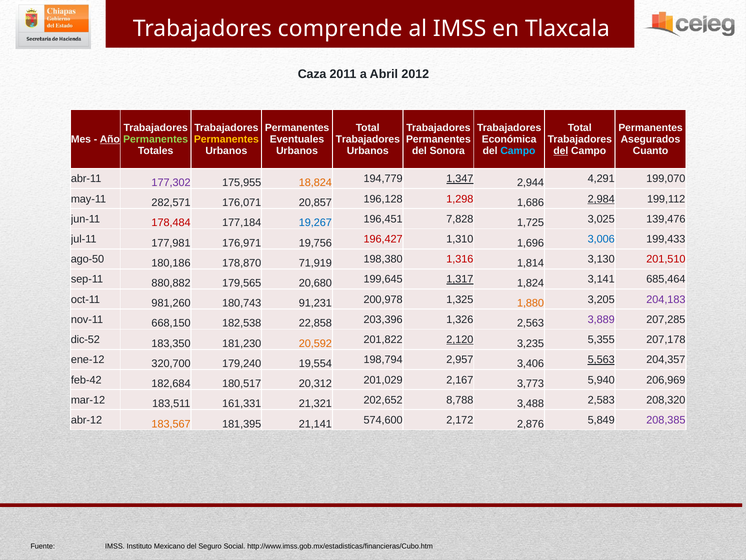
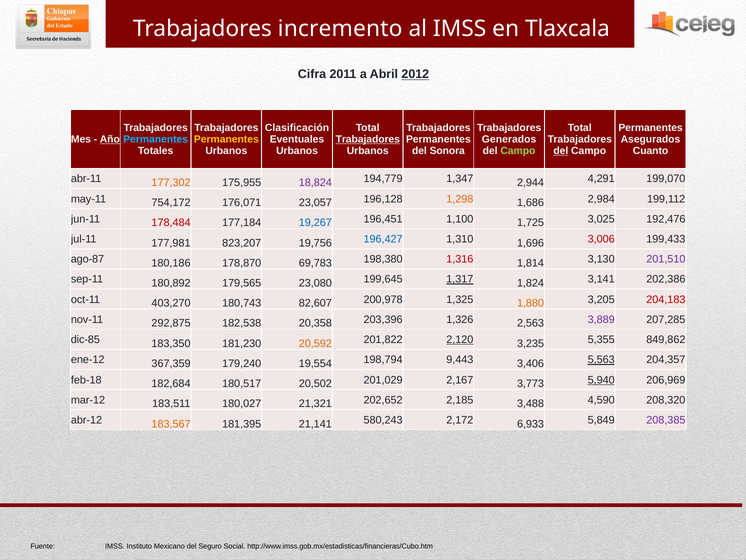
comprende: comprende -> incremento (340, 28)
Caza: Caza -> Cifra (312, 74)
2012 underline: none -> present (415, 74)
Permanentes: Permanentes -> Clasificación (297, 128)
Permanentes colour: light green -> light blue (156, 139)
Trabajadores underline: none -> present (368, 139)
Económica: Económica -> Generados (509, 139)
Campo colour: light blue -> light green (518, 151)
177,302 colour: purple -> orange (171, 182)
18,824 colour: orange -> purple (315, 182)
1,347 underline: present -> none (460, 179)
282,571: 282,571 -> 754,172 (171, 203)
20,857: 20,857 -> 23,057 (315, 203)
1,298 colour: red -> orange (460, 199)
2,984 underline: present -> none (601, 199)
7,828: 7,828 -> 1,100 (460, 219)
139,476: 139,476 -> 192,476 (666, 219)
176,971: 176,971 -> 823,207 (242, 243)
196,427 colour: red -> blue (383, 239)
3,006 colour: blue -> red (601, 239)
ago-50: ago-50 -> ago-87 (87, 259)
71,919: 71,919 -> 69,783 (315, 263)
201,510 colour: red -> purple (666, 259)
880,882: 880,882 -> 180,892 (171, 283)
20,680: 20,680 -> 23,080 (315, 283)
685,464: 685,464 -> 202,386 (666, 279)
981,260: 981,260 -> 403,270 (171, 303)
91,231: 91,231 -> 82,607 (315, 303)
204,183 colour: purple -> red (666, 299)
668,150: 668,150 -> 292,875 (171, 323)
22,858: 22,858 -> 20,358 (315, 323)
dic-52: dic-52 -> dic-85 (85, 339)
207,178: 207,178 -> 849,862 (666, 339)
320,700: 320,700 -> 367,359 (171, 363)
2,957: 2,957 -> 9,443 (460, 359)
feb-42: feb-42 -> feb-18 (86, 380)
20,312: 20,312 -> 20,502 (315, 383)
5,940 underline: none -> present (601, 380)
161,331: 161,331 -> 180,027 (242, 403)
8,788: 8,788 -> 2,185 (460, 400)
2,583: 2,583 -> 4,590 (601, 400)
574,600: 574,600 -> 580,243 (383, 420)
2,876: 2,876 -> 6,933 (531, 424)
